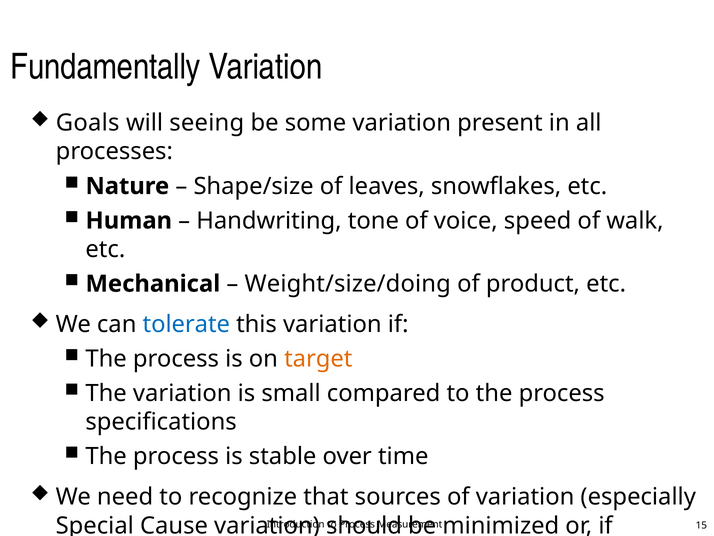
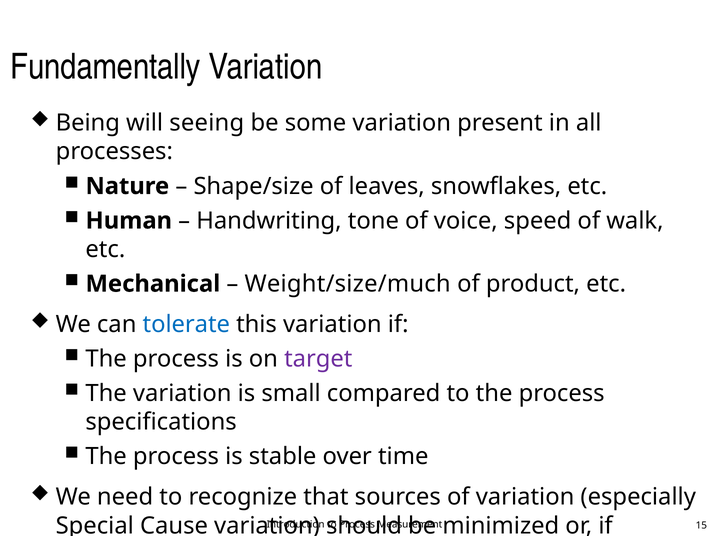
Goals: Goals -> Being (88, 123)
Weight/size/doing: Weight/size/doing -> Weight/size/much (348, 284)
target colour: orange -> purple (318, 359)
